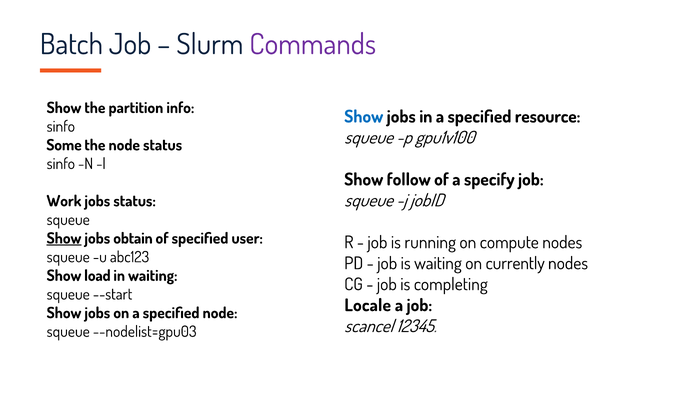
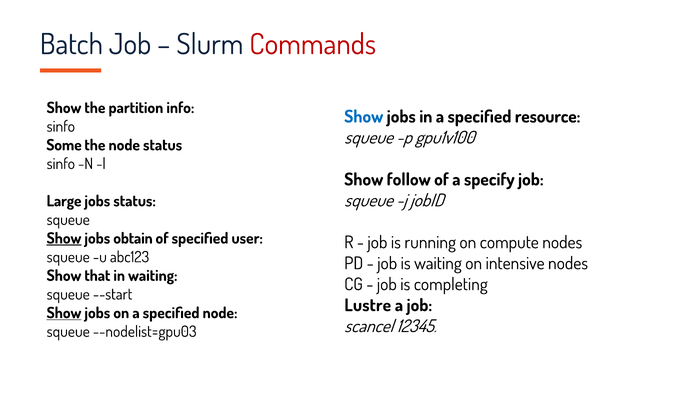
Commands colour: purple -> red (313, 45)
Work: Work -> Large (64, 201)
currently: currently -> intensive (515, 264)
load: load -> that (97, 276)
Locale: Locale -> Lustre (368, 306)
Show underline: none -> present (64, 313)
